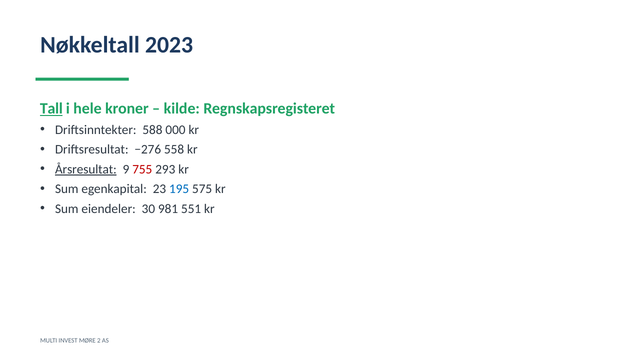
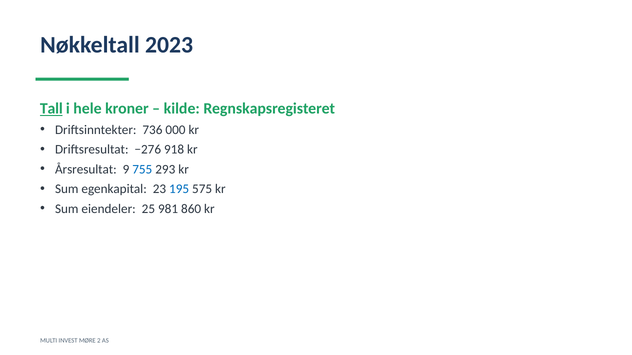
588: 588 -> 736 (152, 130)
558: 558 -> 918 (174, 150)
Årsresultat underline: present -> none (86, 169)
755 colour: red -> blue (142, 169)
30: 30 -> 25 (148, 209)
551: 551 -> 860 (191, 209)
